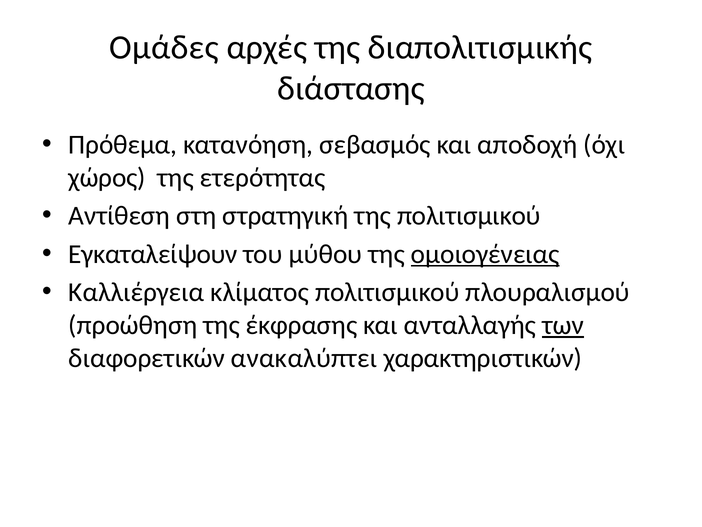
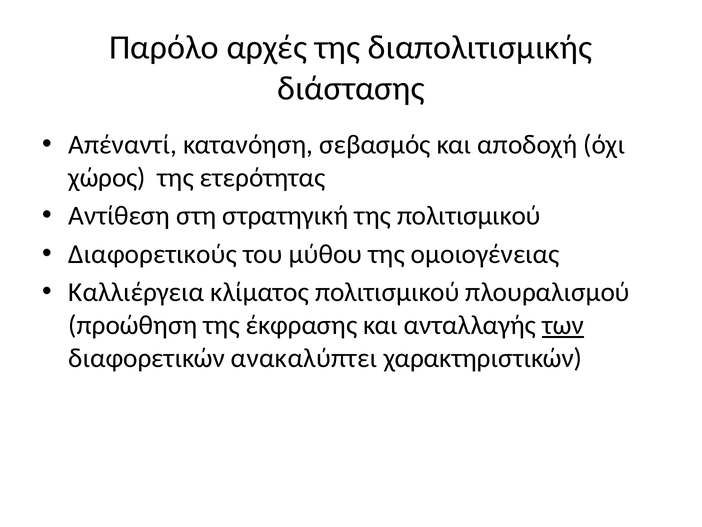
Ομάδες: Ομάδες -> Παρόλο (164, 47)
Πρόθεμα: Πρόθεμα -> Απέναντί (123, 145)
Εγκαταλείψουν: Εγκαταλείψουν -> Διαφορετικούς (153, 254)
ομοιογένειας underline: present -> none (485, 254)
